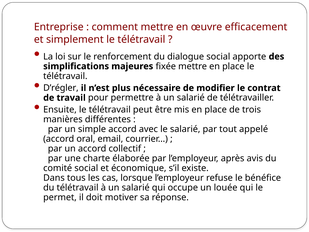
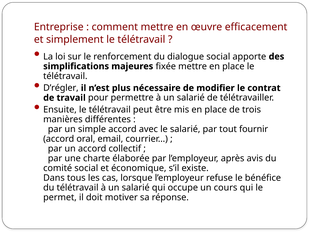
appelé: appelé -> fournir (254, 129)
louée: louée -> cours (226, 187)
